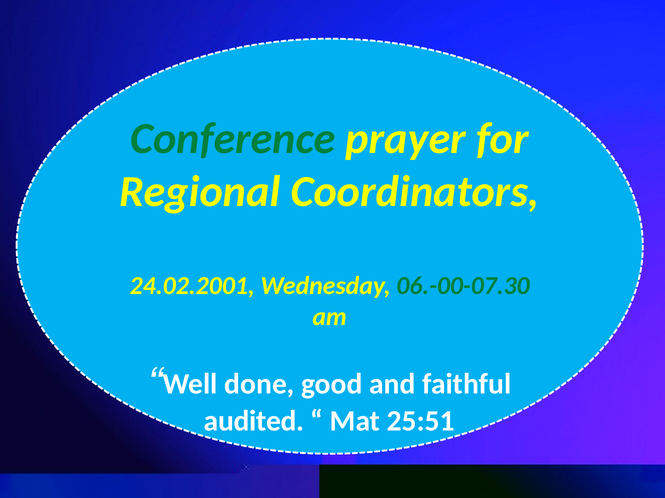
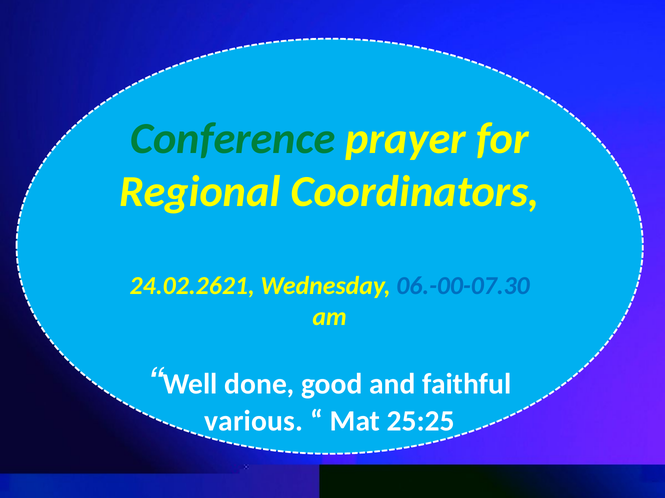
24.02.2001: 24.02.2001 -> 24.02.2621 (192, 286)
06.-00-07.30 colour: green -> blue (463, 286)
audited: audited -> various (254, 422)
25:51: 25:51 -> 25:25 (421, 422)
